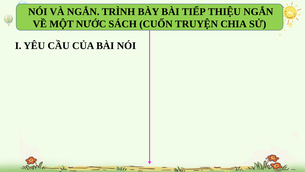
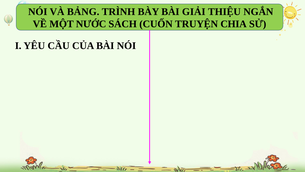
VÀ NGẮN: NGẮN -> BẢNG (83, 12)
TIẾP: TIẾP -> GIẢI (194, 12)
